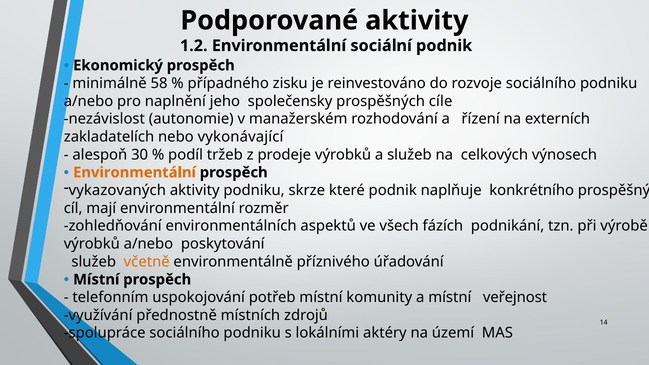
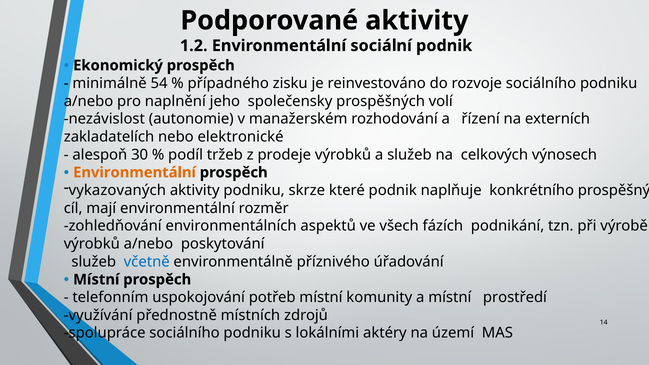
58: 58 -> 54 (159, 83)
cíle: cíle -> volí (441, 101)
vykonávající: vykonávající -> elektronické (241, 137)
včetně colour: orange -> blue (147, 262)
veřejnost: veřejnost -> prostředí (515, 297)
